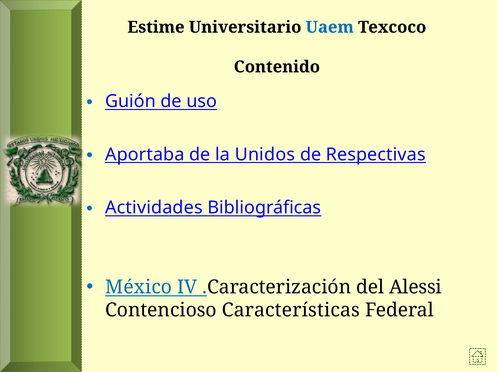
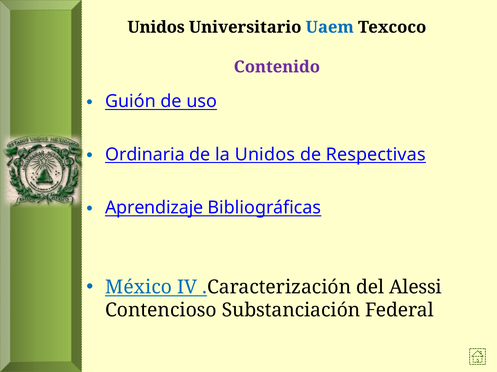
Estime: Estime -> Unidos (156, 27)
Contenido colour: black -> purple (277, 67)
Aportaba: Aportaba -> Ordinaria (145, 155)
Actividades: Actividades -> Aprendizaje (154, 208)
Características: Características -> Substanciación (291, 311)
